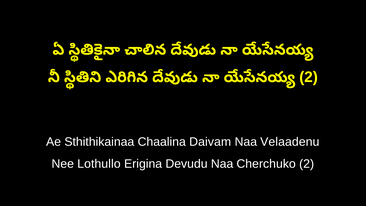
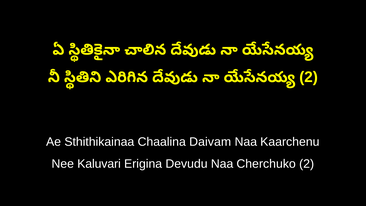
Velaadenu: Velaadenu -> Kaarchenu (290, 142)
Lothullo: Lothullo -> Kaluvari (99, 164)
